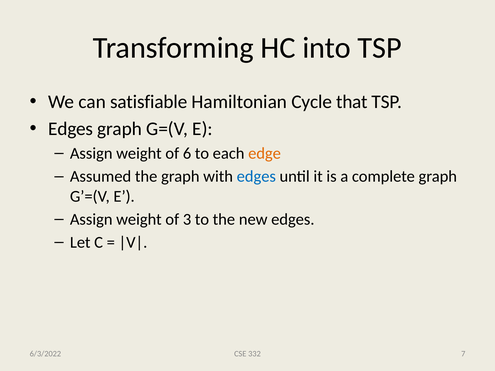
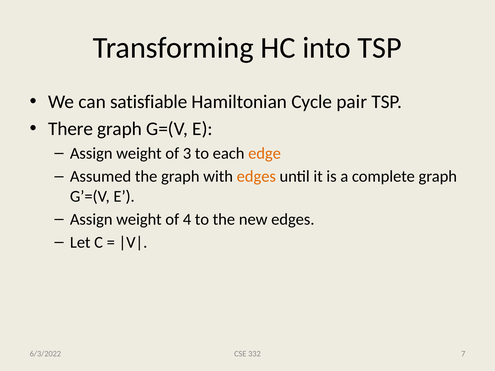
that: that -> pair (352, 102)
Edges: Edges -> There (71, 129)
6: 6 -> 3 (187, 154)
edges colour: blue -> orange (256, 177)
3: 3 -> 4 (187, 220)
